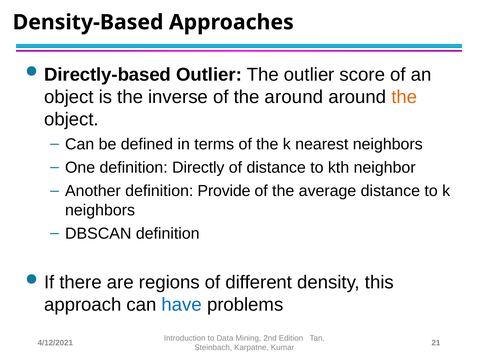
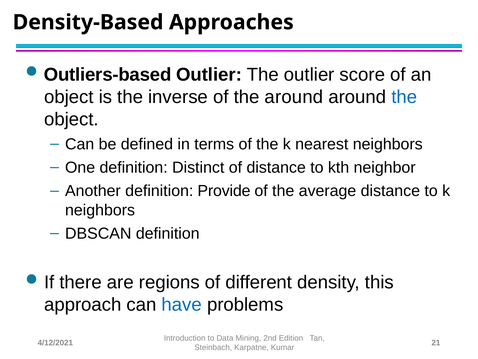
Directly-based: Directly-based -> Outliers-based (108, 75)
the colour: orange -> blue (404, 97)
Directly: Directly -> Distinct (198, 167)
